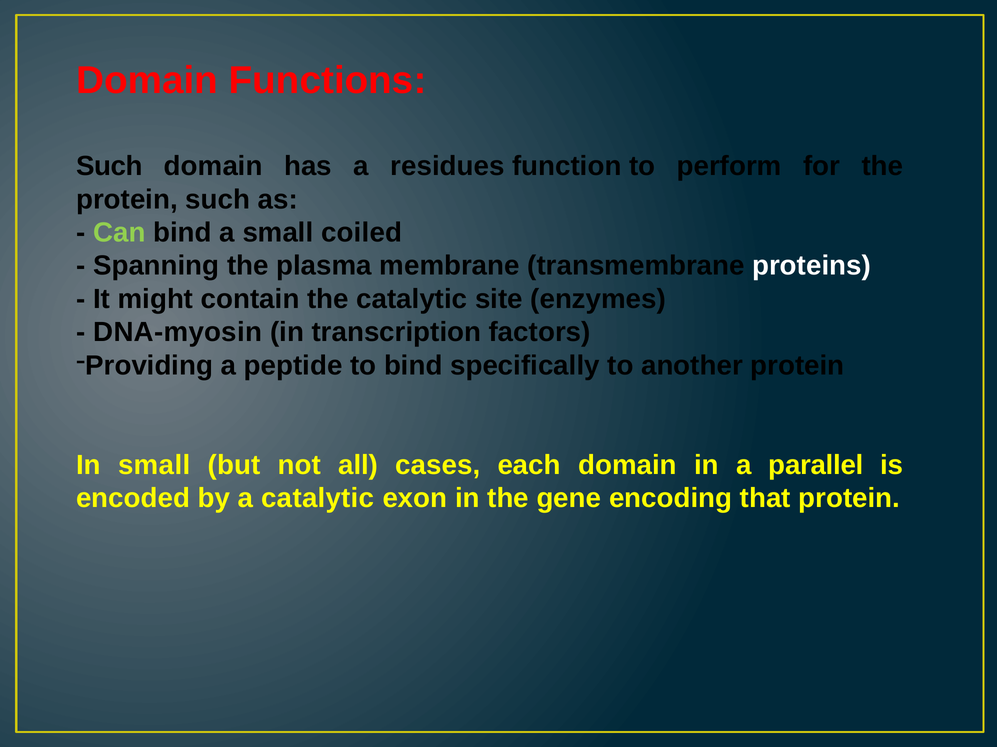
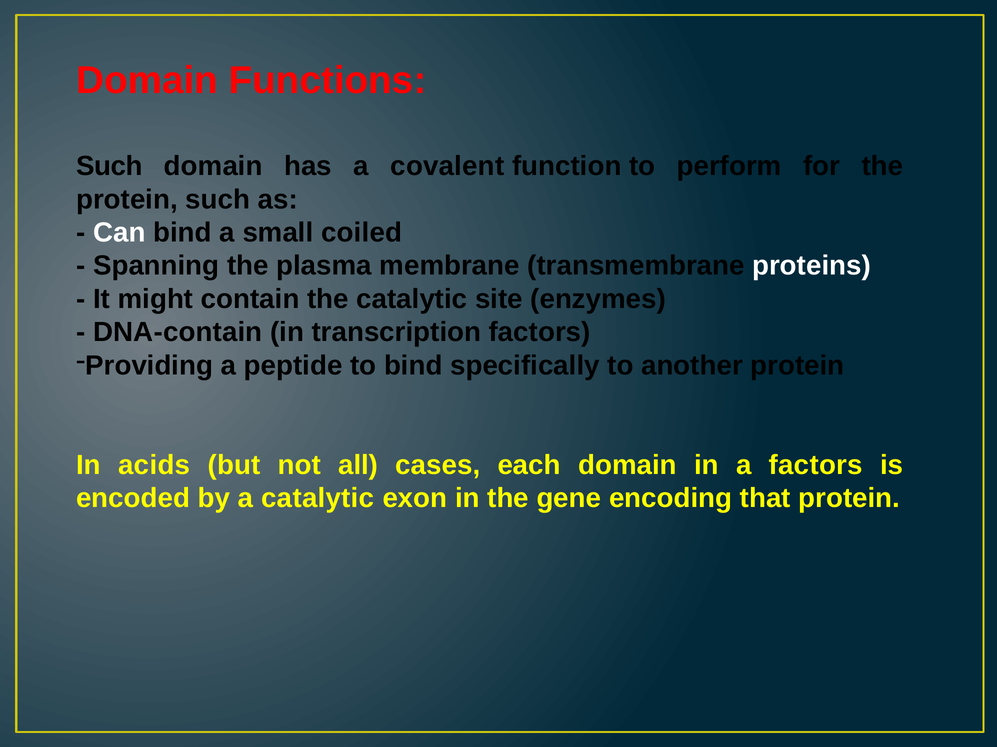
residues: residues -> covalent (447, 166)
Can colour: light green -> white (119, 233)
DNA-myosin: DNA-myosin -> DNA-contain (178, 333)
In small: small -> acids (154, 466)
a parallel: parallel -> factors (816, 466)
